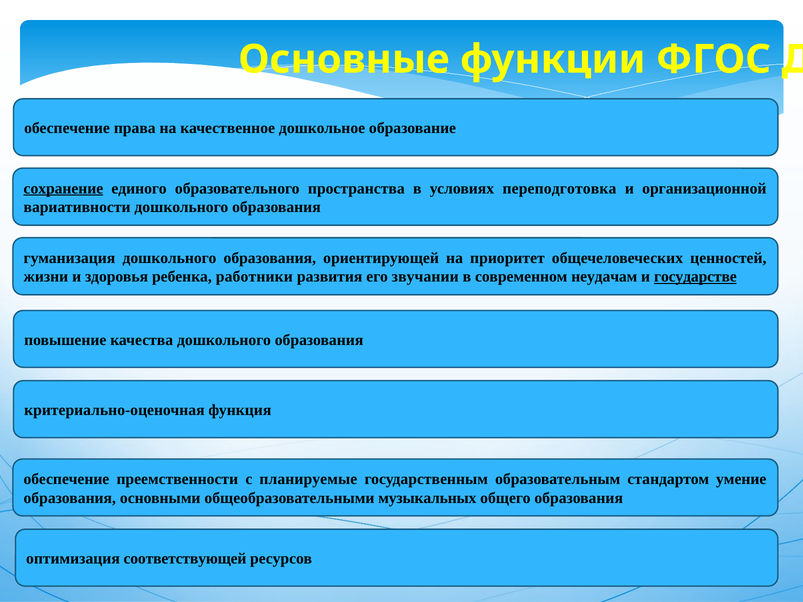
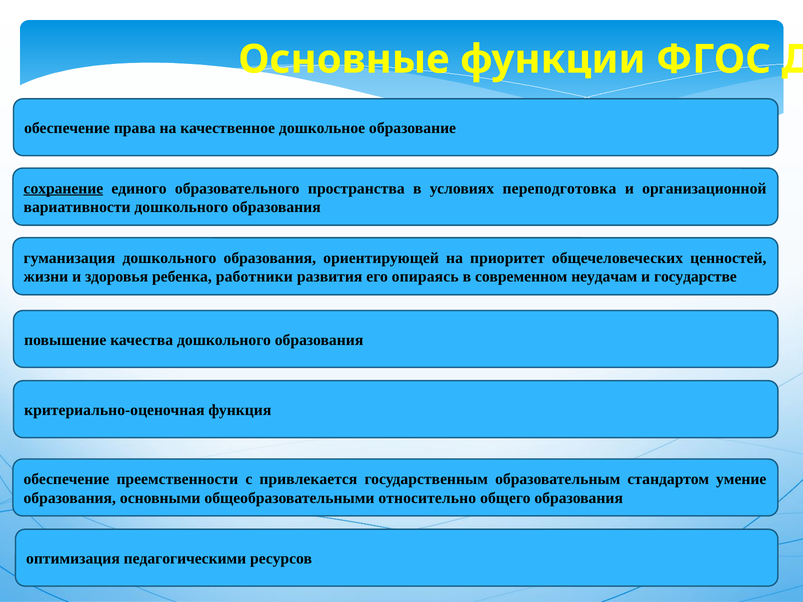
звучании: звучании -> опираясь (425, 277)
государстве underline: present -> none (695, 277)
планируемые: планируемые -> привлекается (308, 479)
музыкальных: музыкальных -> относительно (427, 498)
соответствующей: соответствующей -> педагогическими (185, 559)
